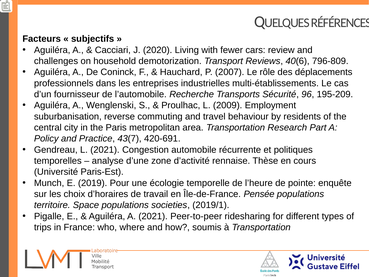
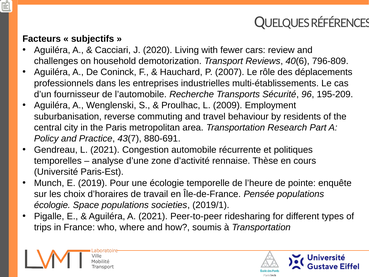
420-691: 420-691 -> 880-691 (162, 139)
territoire: territoire -> écologie (52, 205)
